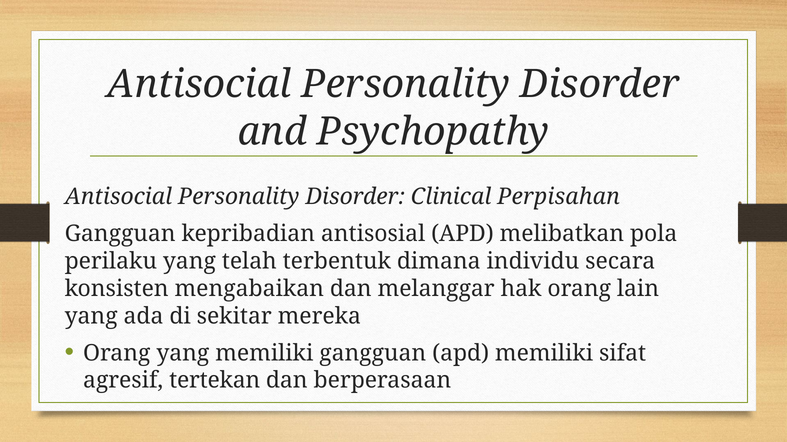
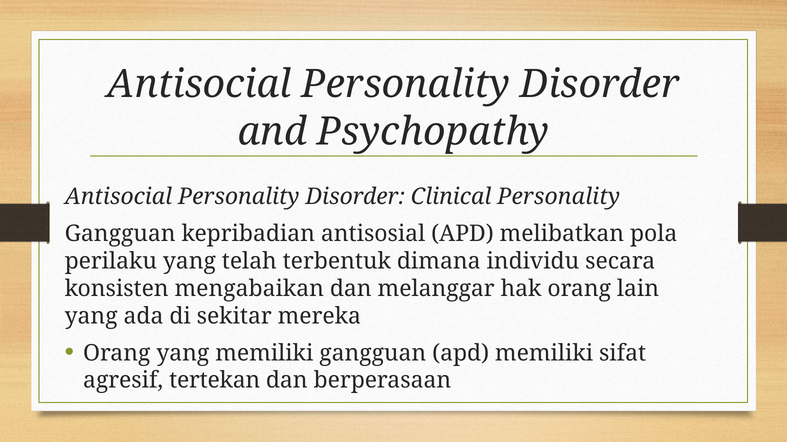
Clinical Perpisahan: Perpisahan -> Personality (559, 197)
